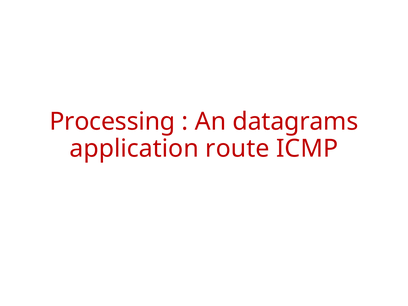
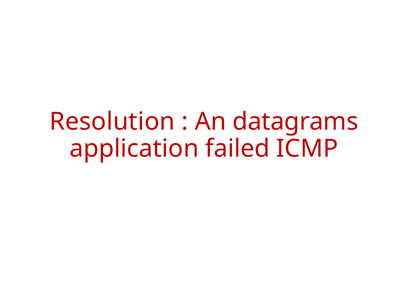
Processing: Processing -> Resolution (112, 122)
route: route -> failed (238, 148)
